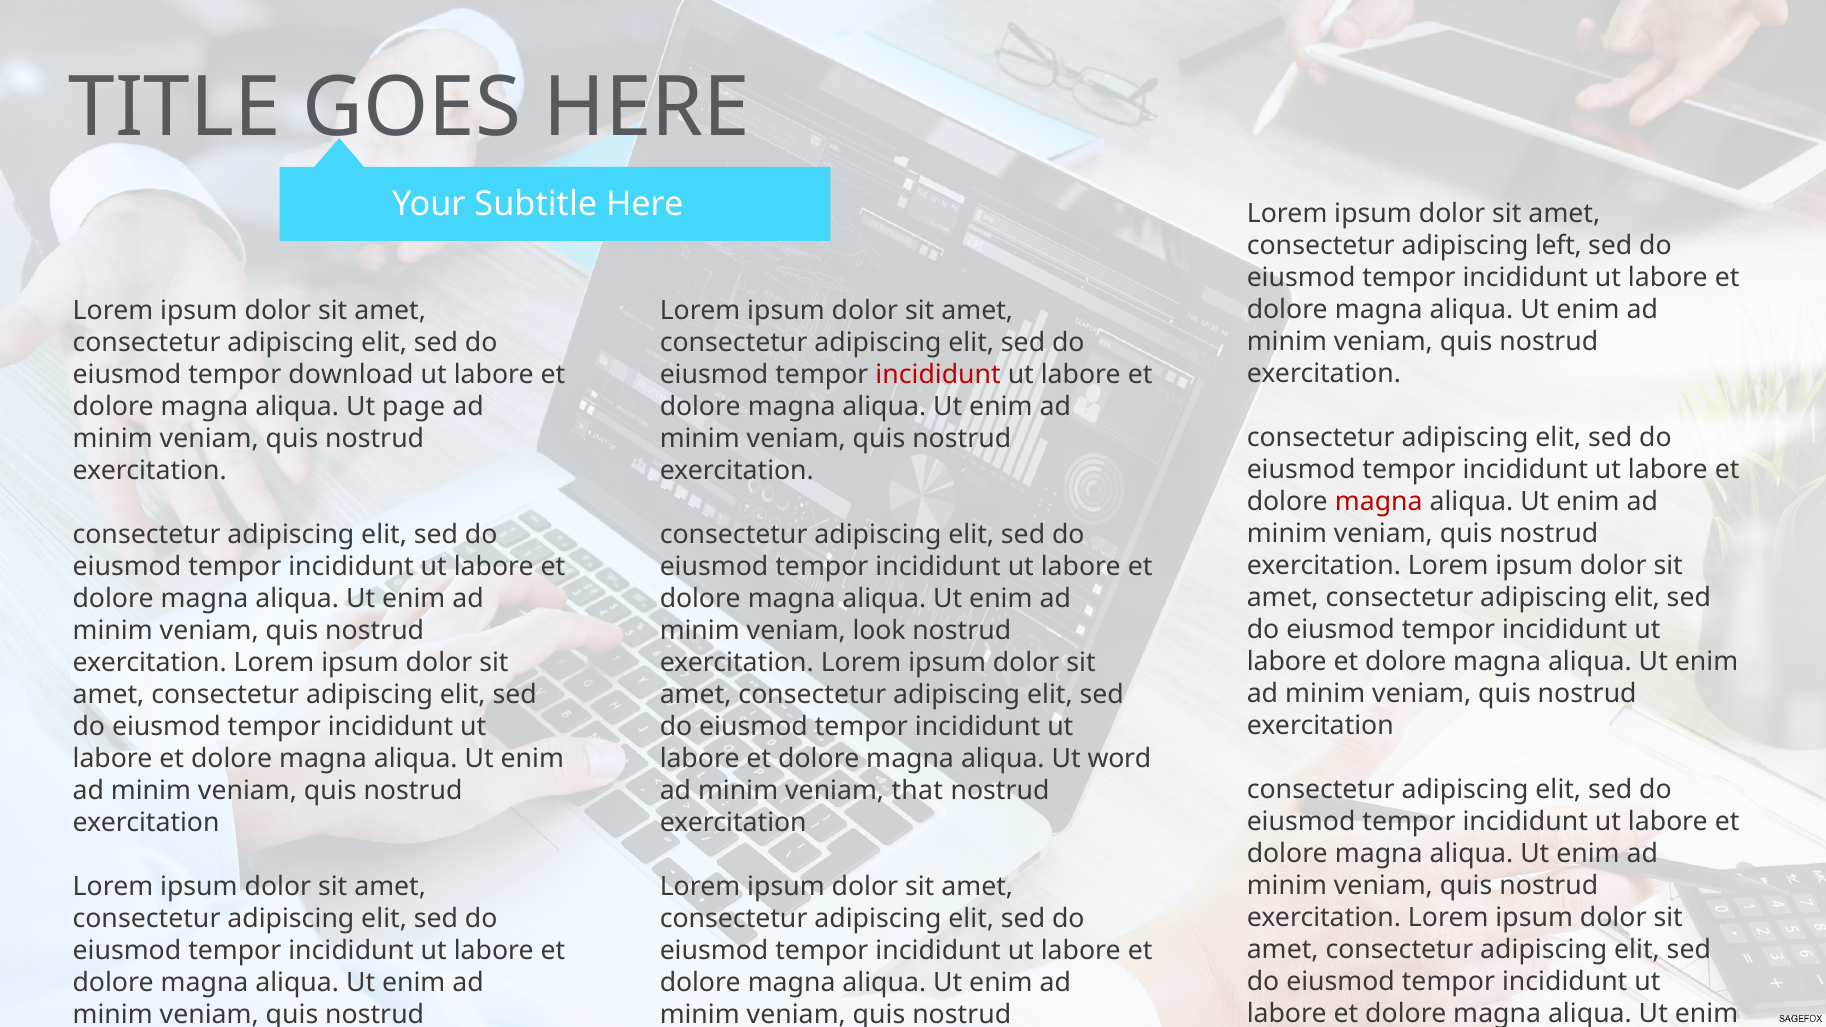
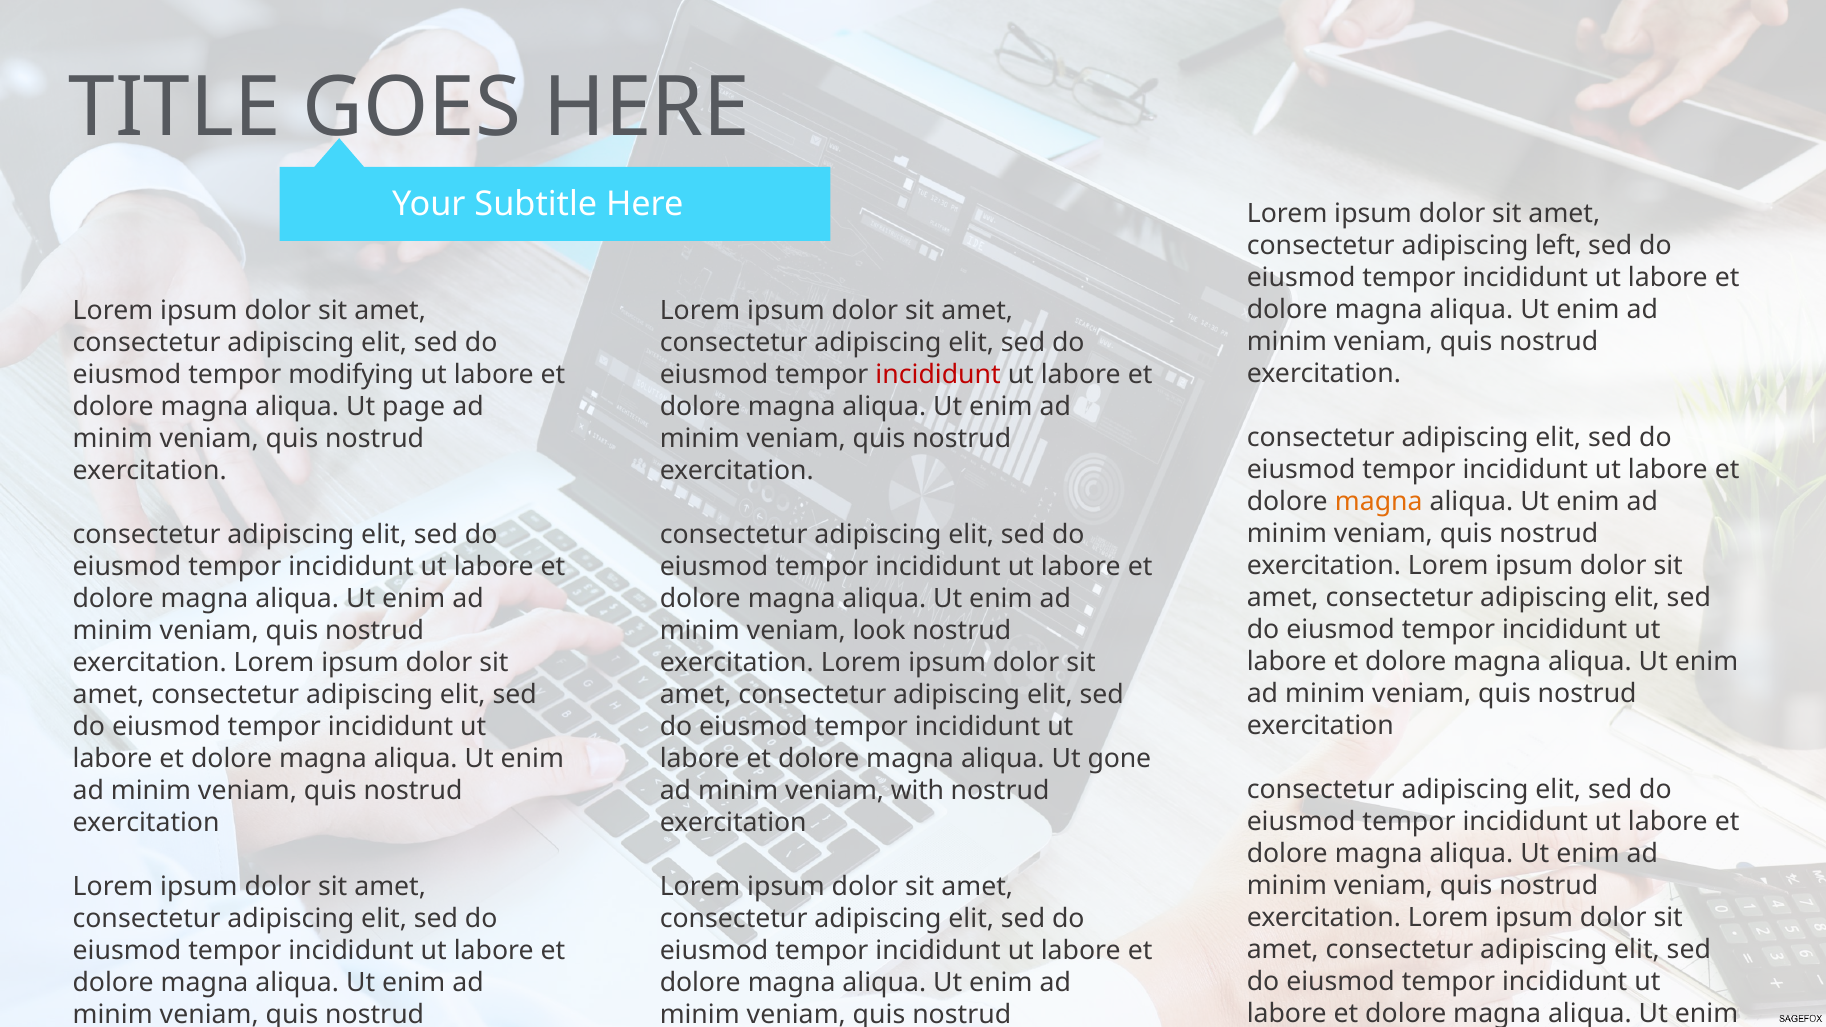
download: download -> modifying (351, 375)
magna colour: red -> orange (1379, 502)
word: word -> gone (1119, 759)
that: that -> with (918, 791)
